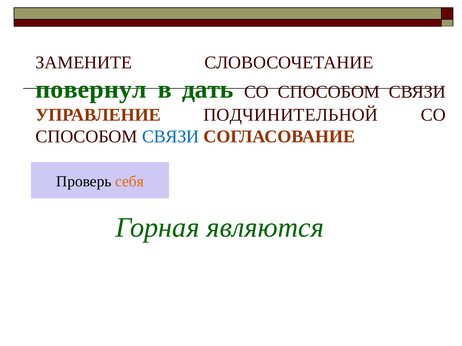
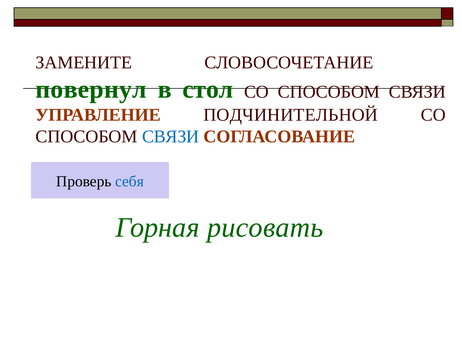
дать: дать -> стол (208, 90)
себя colour: orange -> blue (130, 182)
являются: являются -> рисовать (265, 228)
